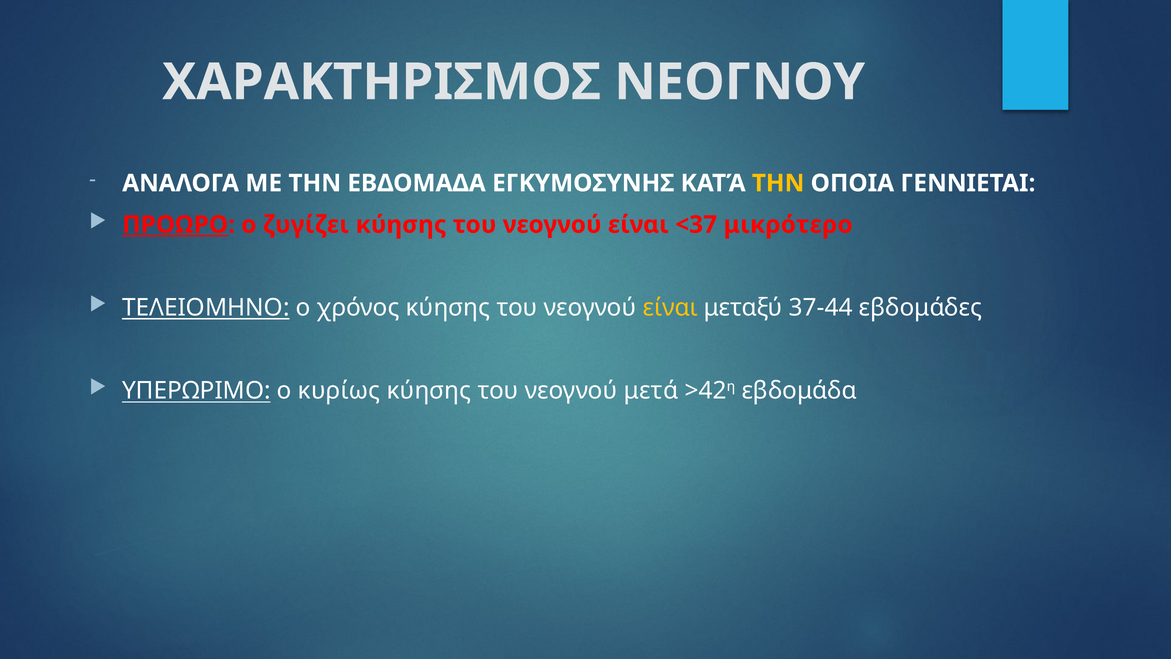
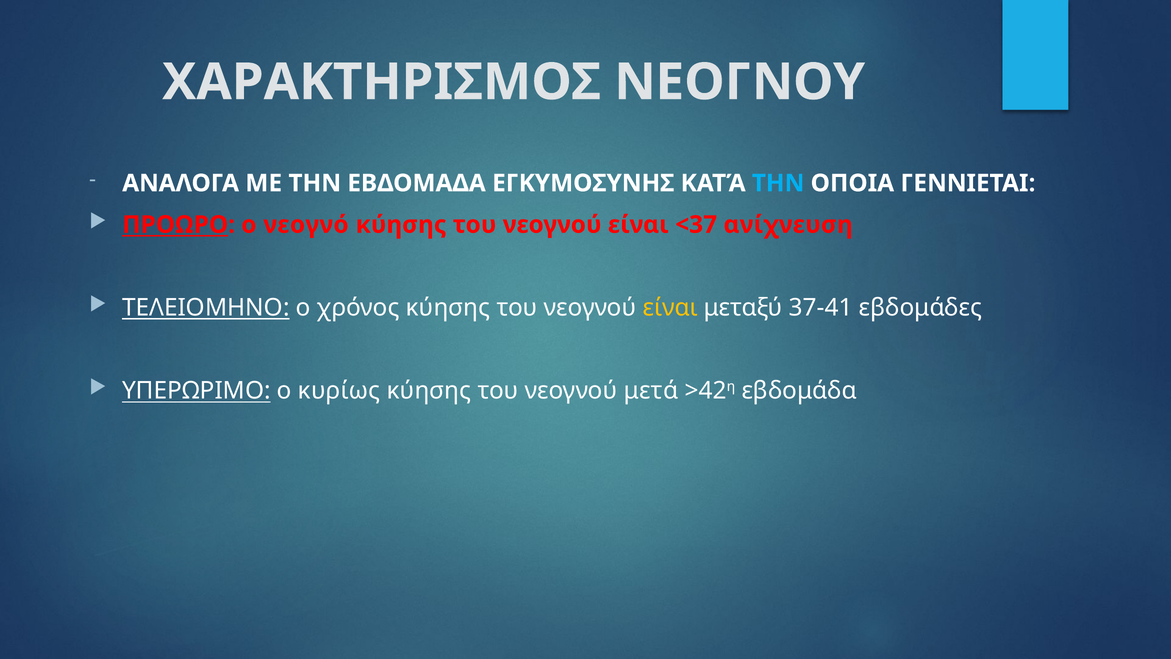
ΤΗΝ colour: yellow -> light blue (778, 183)
ζυγίζει: ζυγίζει -> νεογνό (306, 225)
μικρότερο: μικρότερο -> ανίχνευση (788, 225)
37-44: 37-44 -> 37-41 (821, 308)
